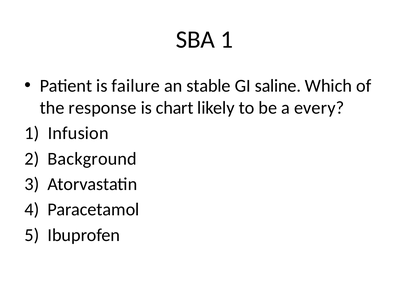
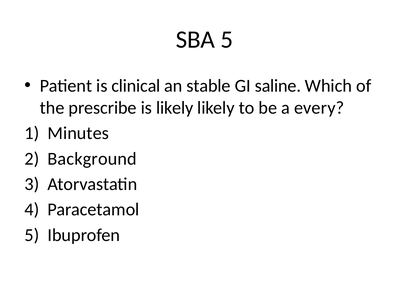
SBA 1: 1 -> 5 (227, 40)
failure: failure -> clinical (136, 86)
response: response -> prescribe (103, 108)
is chart: chart -> likely (175, 108)
Infusion: Infusion -> Minutes (78, 133)
